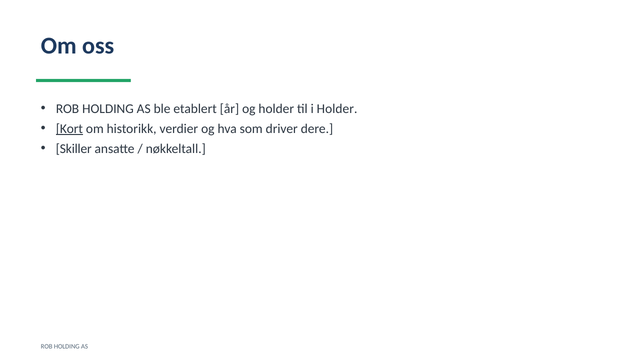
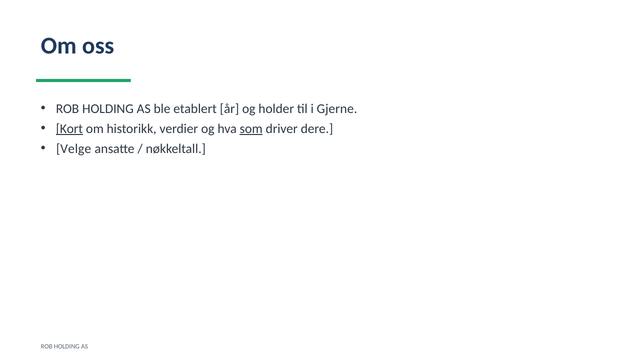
i Holder: Holder -> Gjerne (337, 109)
som underline: none -> present (251, 129)
Skiller: Skiller -> Velge (74, 149)
